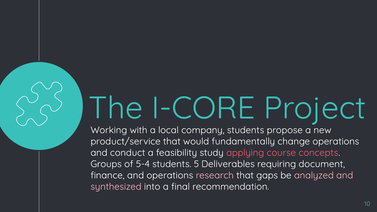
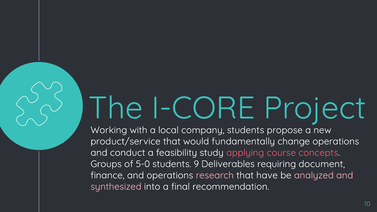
5-4: 5-4 -> 5-0 (143, 164)
5: 5 -> 9 (196, 164)
gaps: gaps -> have (267, 175)
